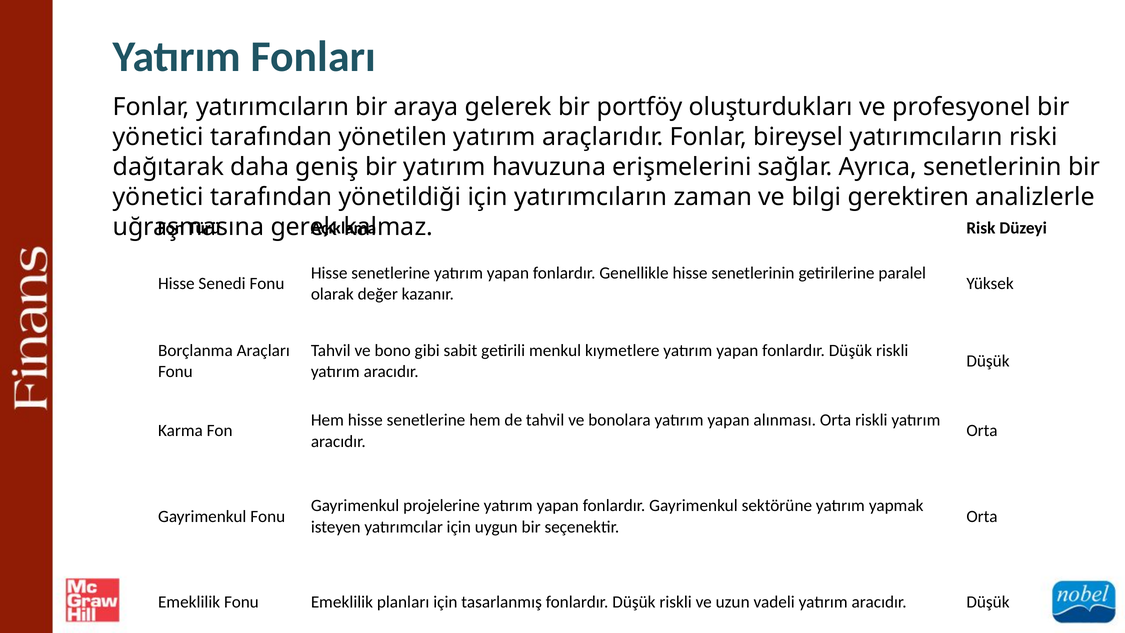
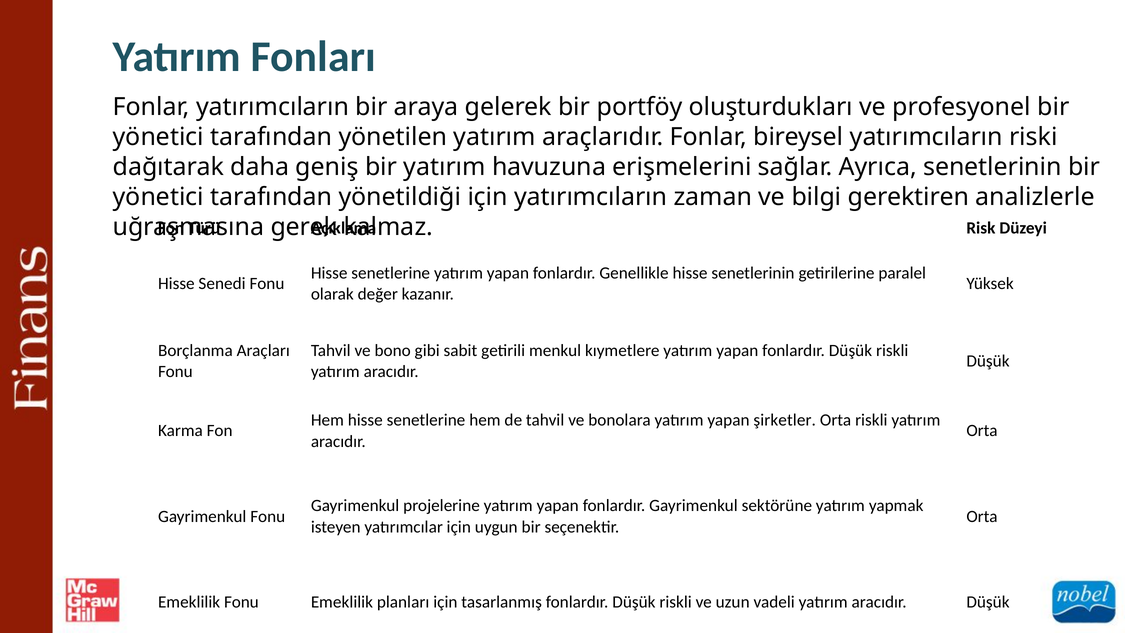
alınması: alınması -> şirketler (785, 420)
